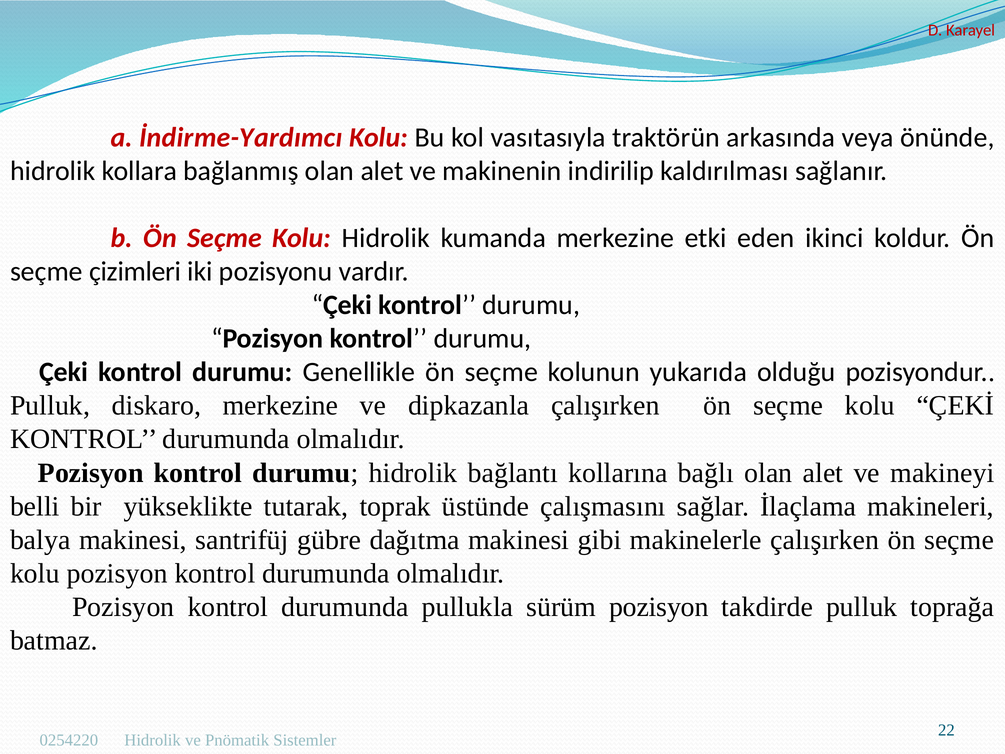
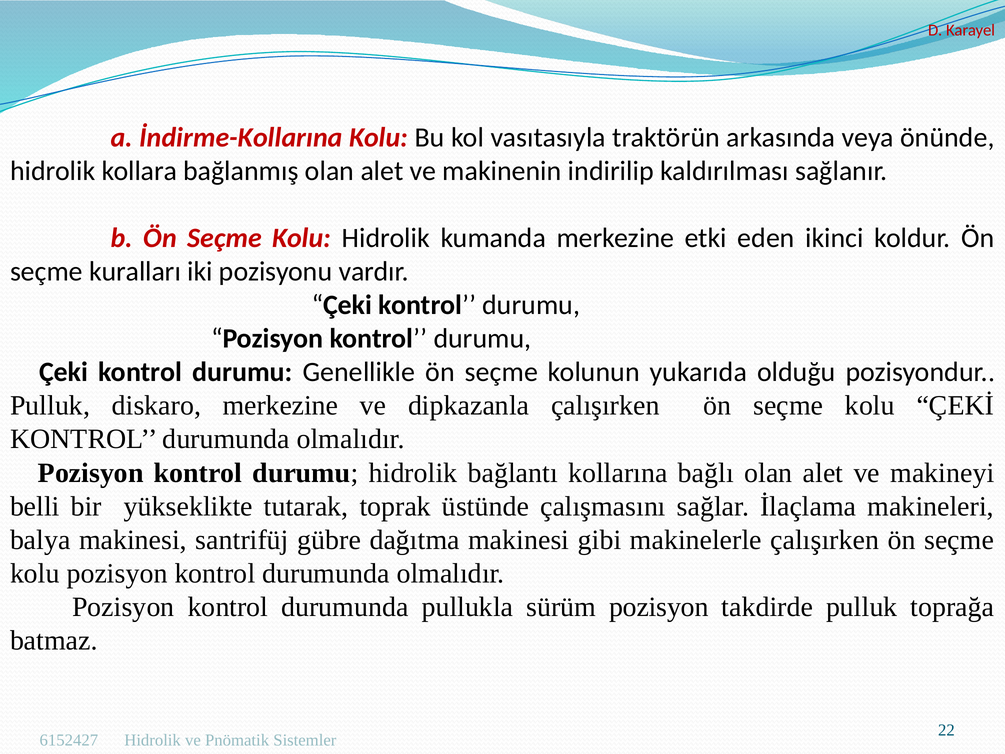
İndirme-Yardımcı: İndirme-Yardımcı -> İndirme-Kollarına (241, 137)
çizimleri: çizimleri -> kuralları (135, 272)
0254220: 0254220 -> 6152427 (69, 740)
